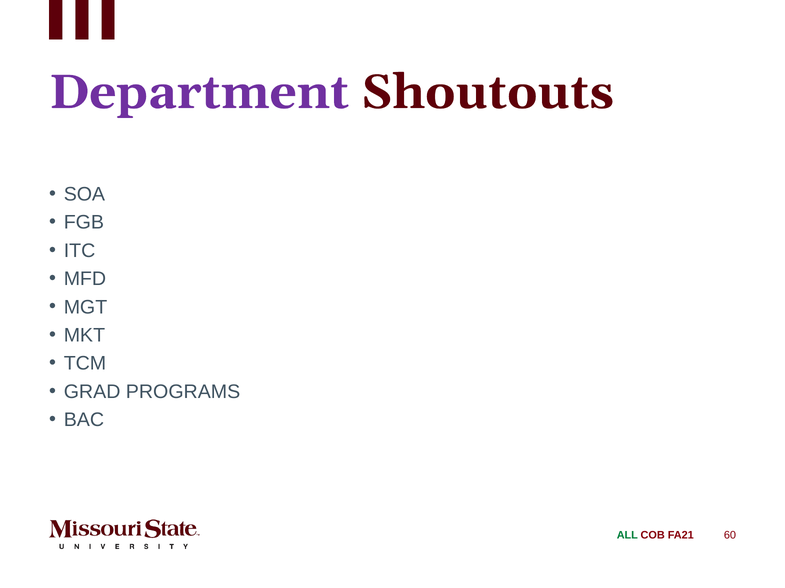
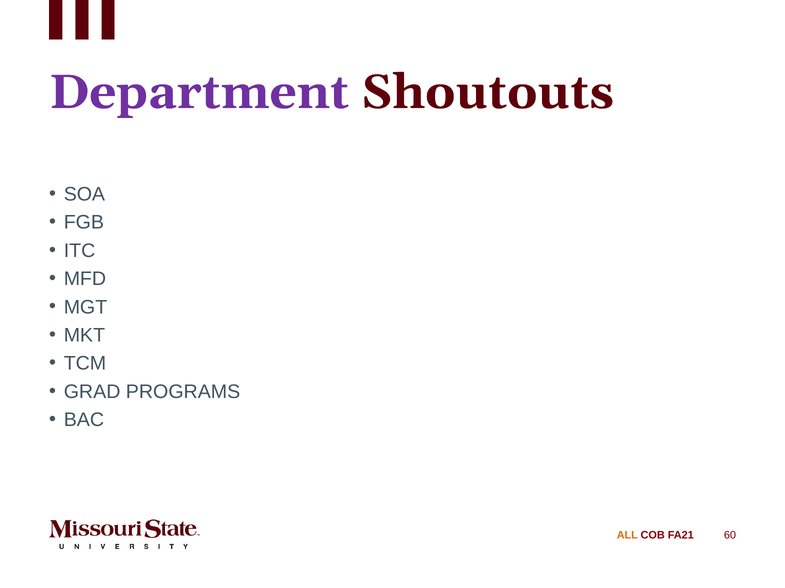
ALL colour: green -> orange (627, 536)
